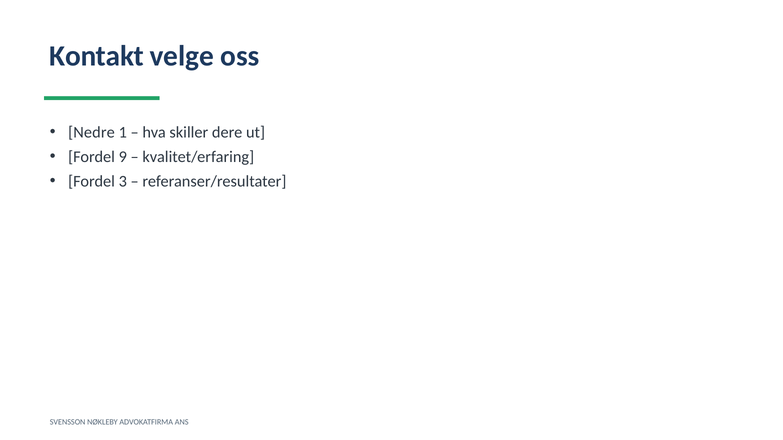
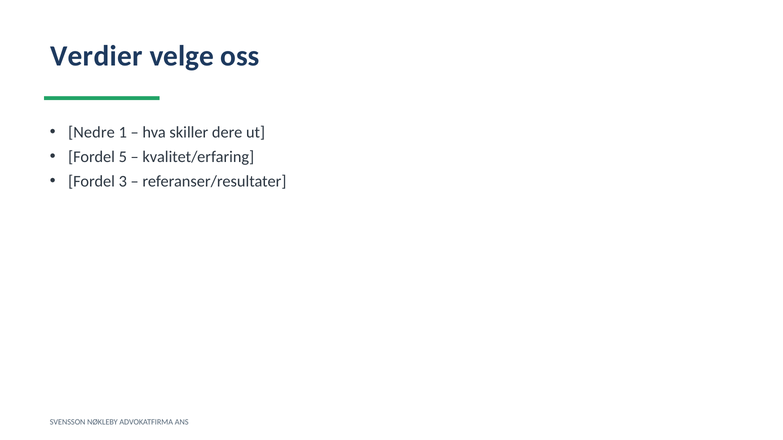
Kontakt: Kontakt -> Verdier (96, 56)
9: 9 -> 5 (123, 157)
